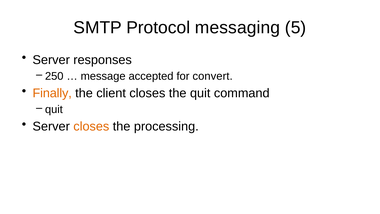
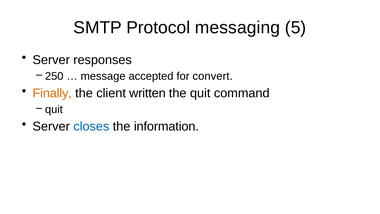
client closes: closes -> written (147, 93)
closes colour: orange -> blue (91, 126)
processing: processing -> information (166, 126)
